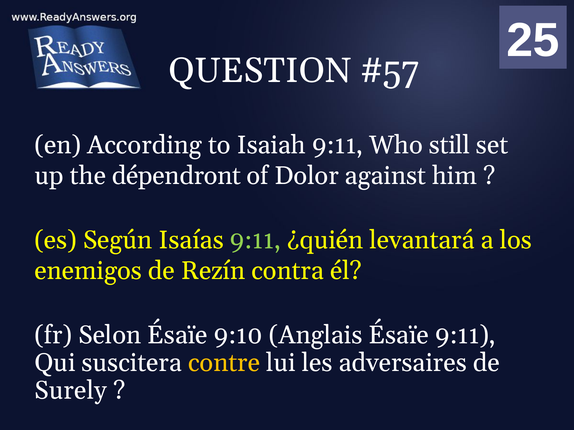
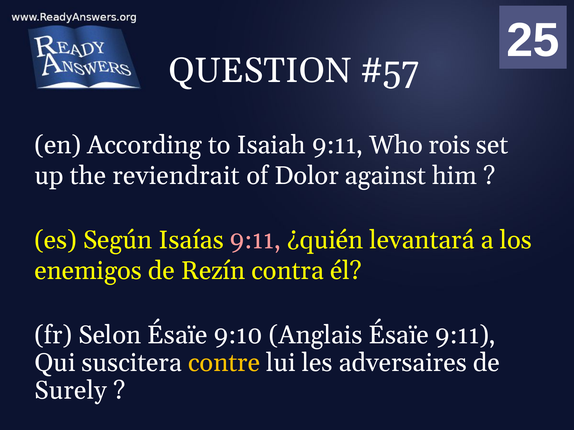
still: still -> rois (450, 145)
dépendront: dépendront -> reviendrait (176, 176)
9:11 colour: light green -> pink (255, 240)
